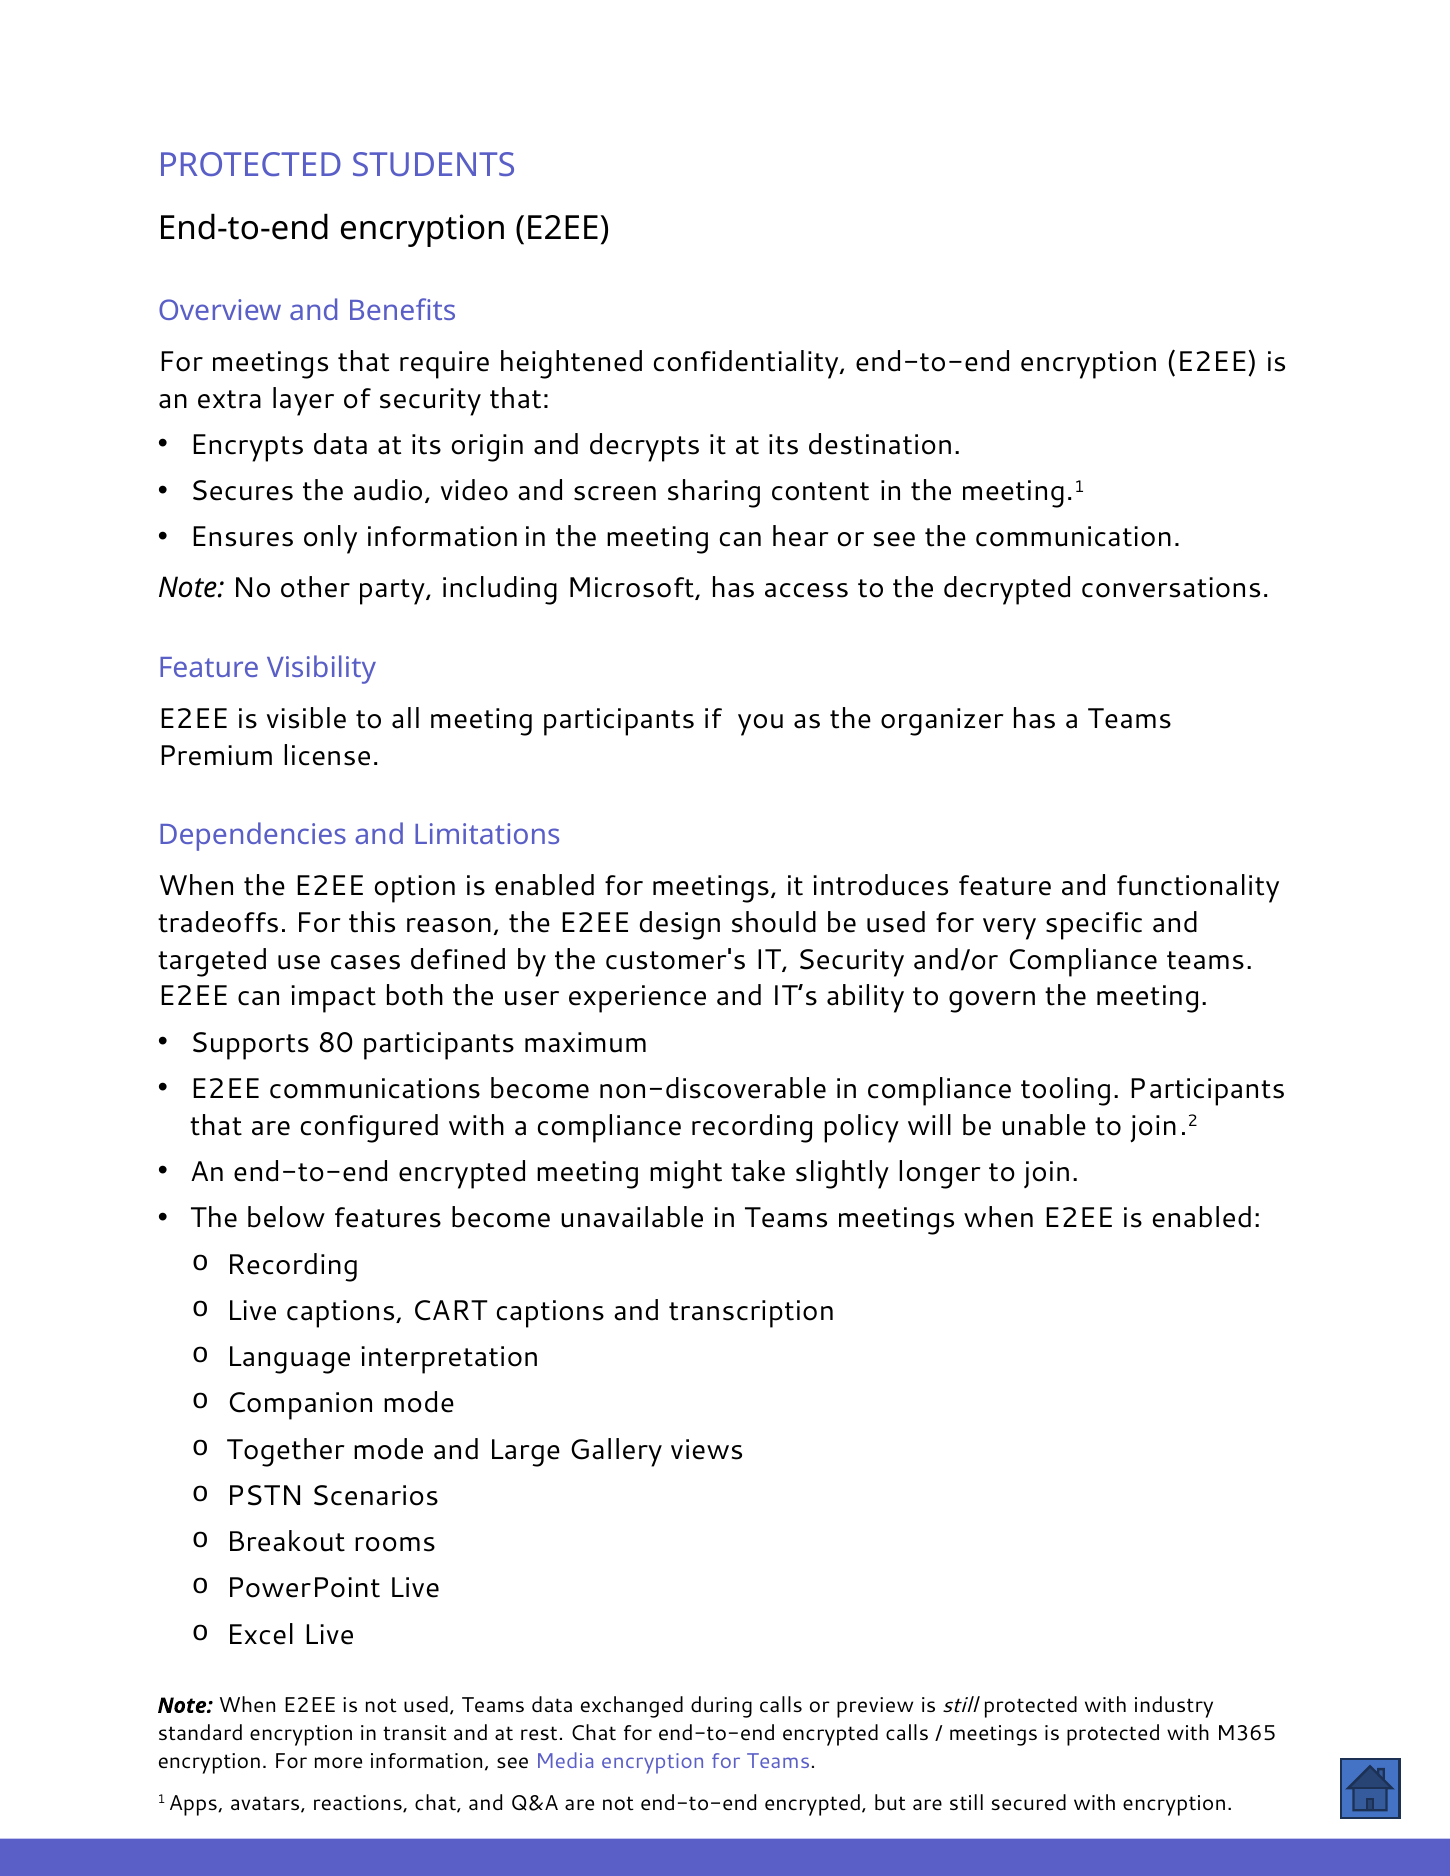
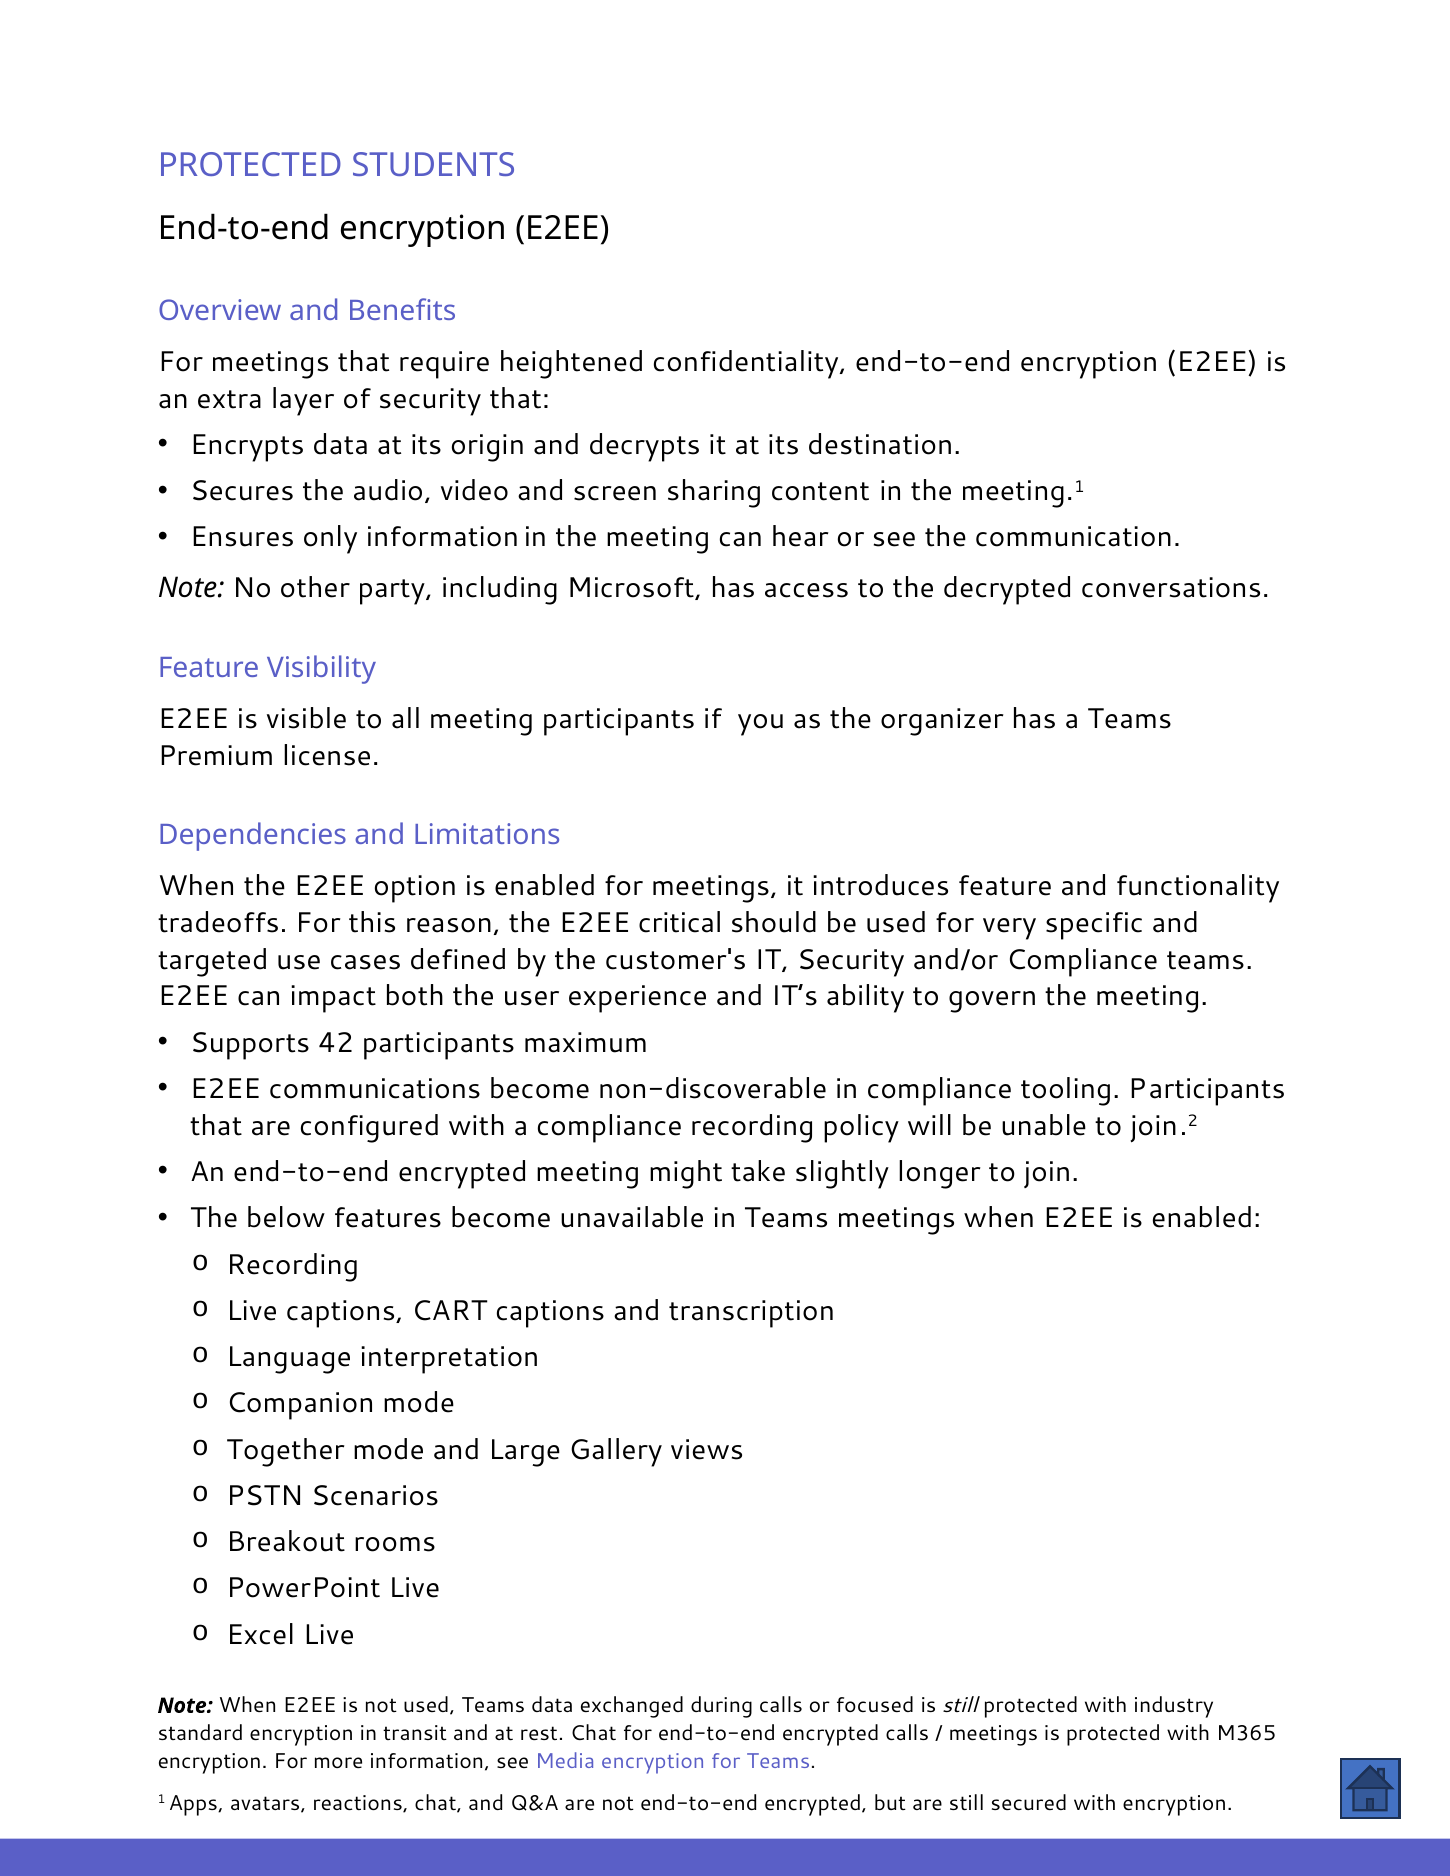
design: design -> critical (680, 923)
80: 80 -> 42 (336, 1043)
preview: preview -> focused (875, 1706)
